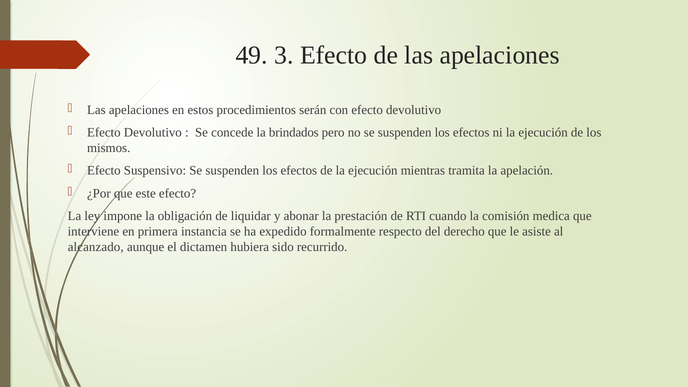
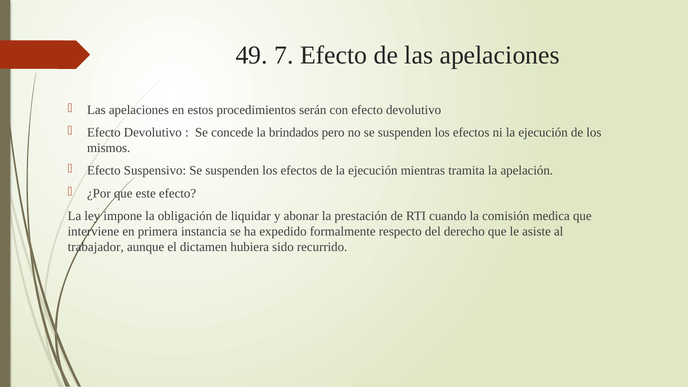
3: 3 -> 7 (284, 55)
alcanzado: alcanzado -> trabajador (96, 247)
